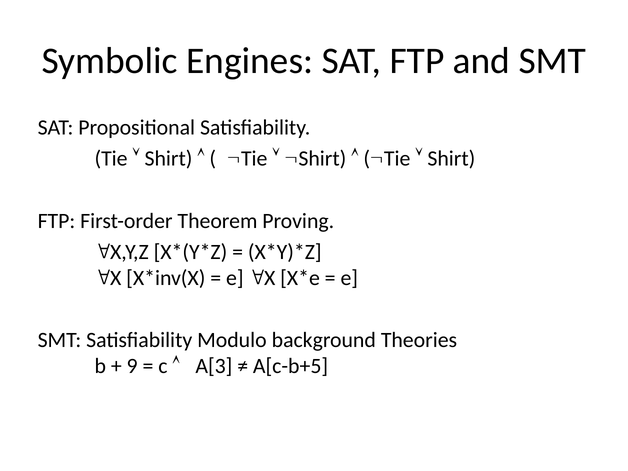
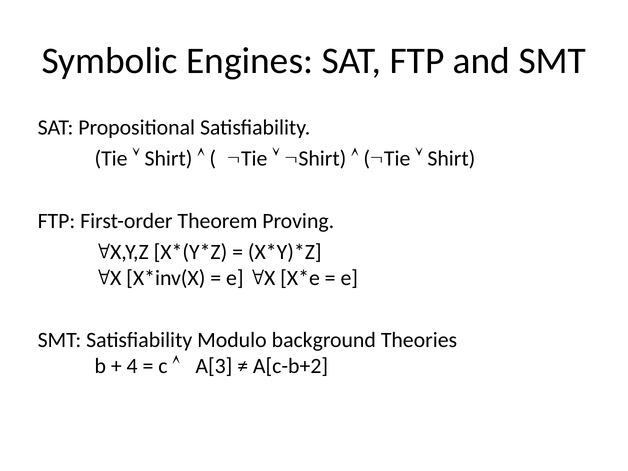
9: 9 -> 4 (132, 366)
A[c-b+5: A[c-b+5 -> A[c-b+2 (291, 366)
